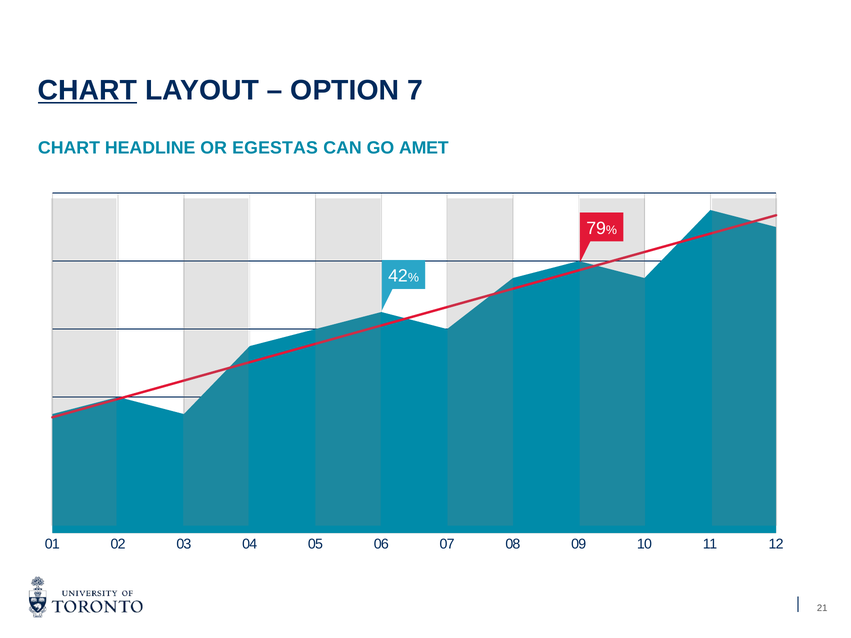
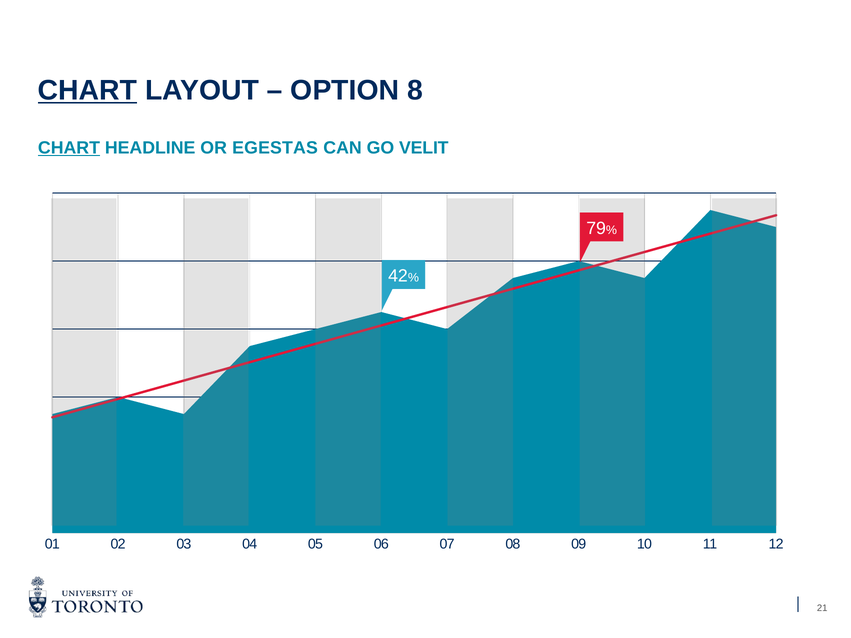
7: 7 -> 8 (415, 91)
CHART underline: none -> present (69, 148)
AMET: AMET -> VELIT (424, 148)
